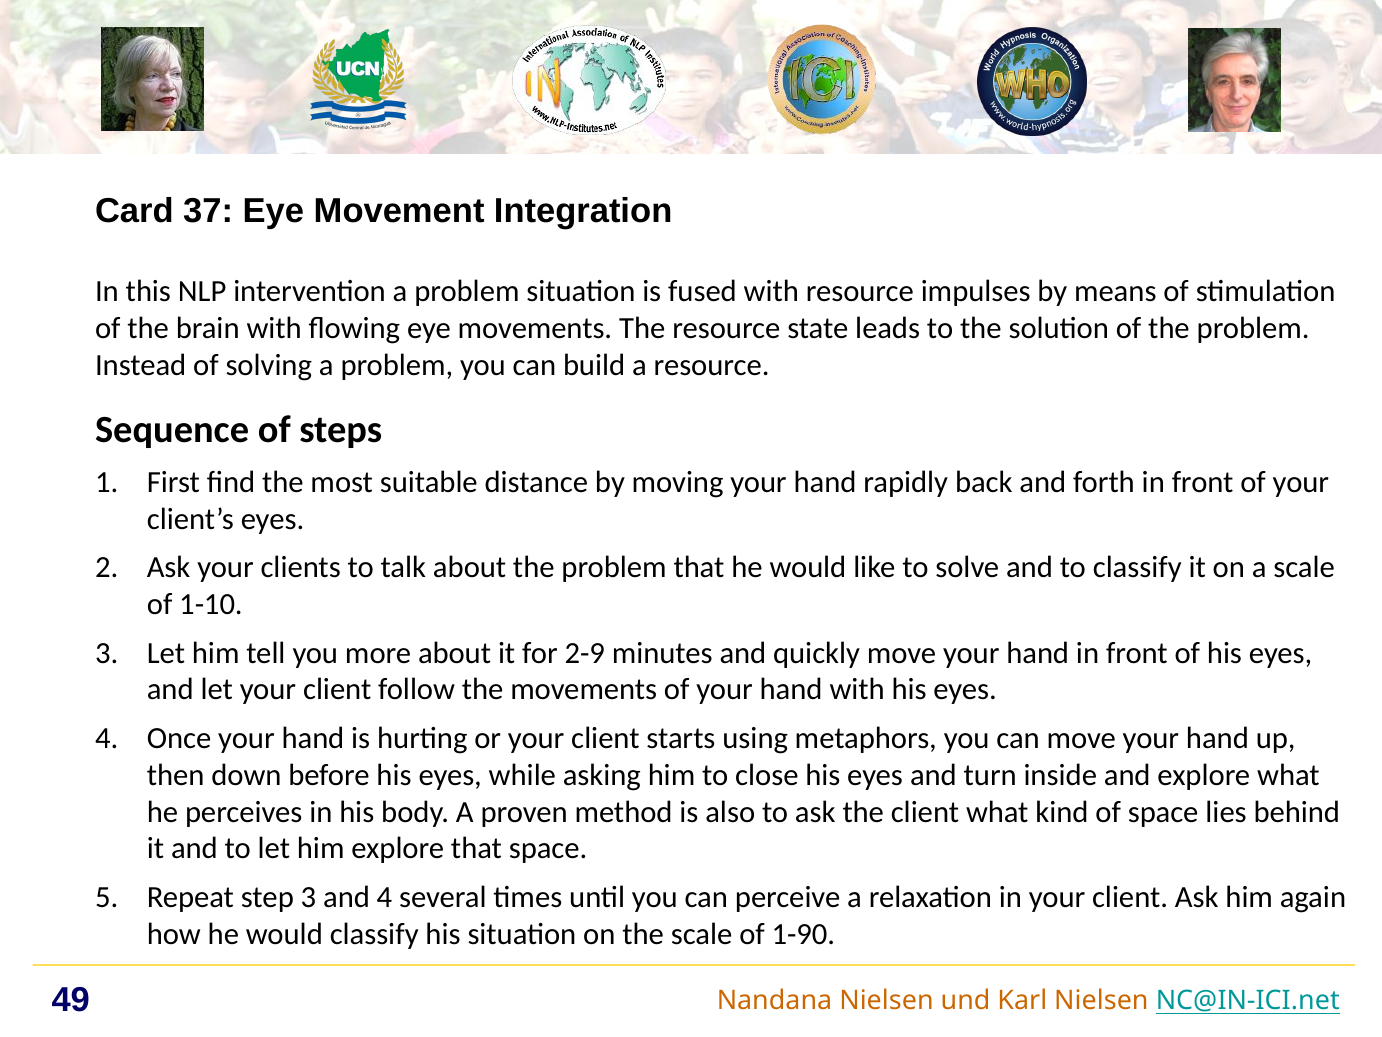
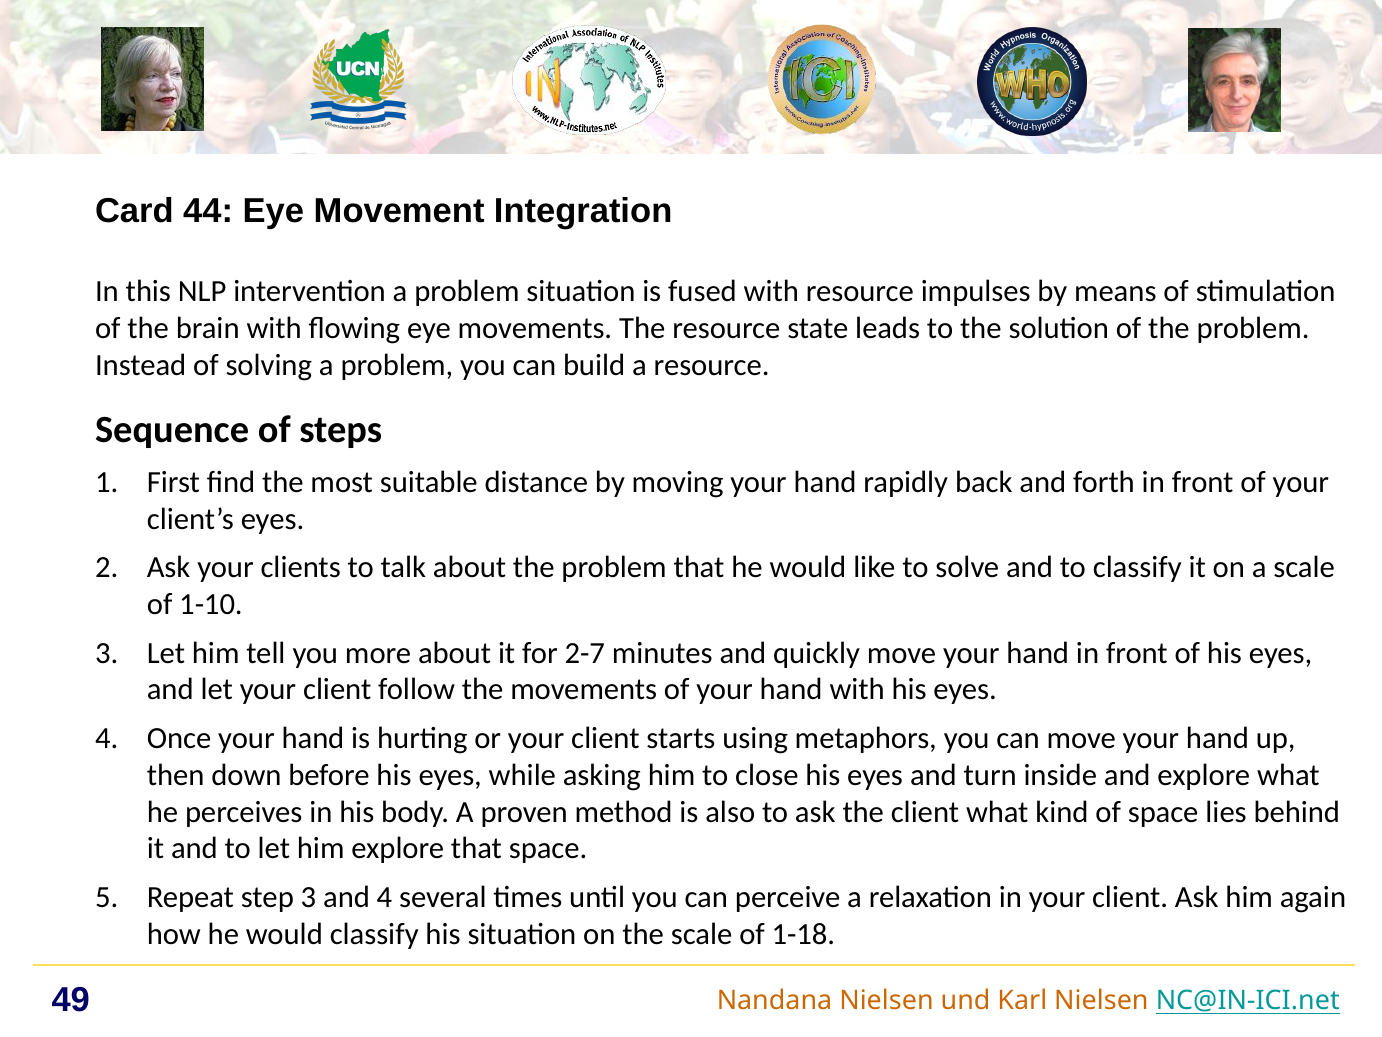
37: 37 -> 44 (208, 211)
2-9: 2-9 -> 2-7 (585, 653)
1-90: 1-90 -> 1-18 (803, 934)
